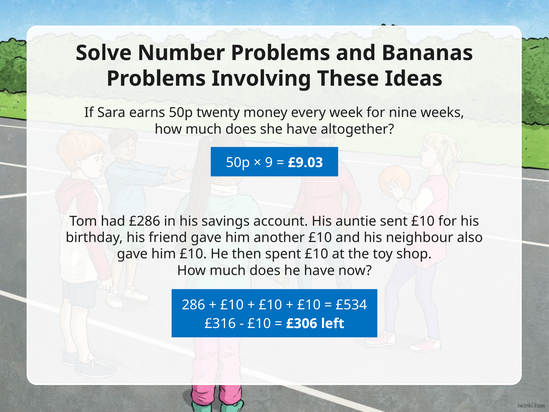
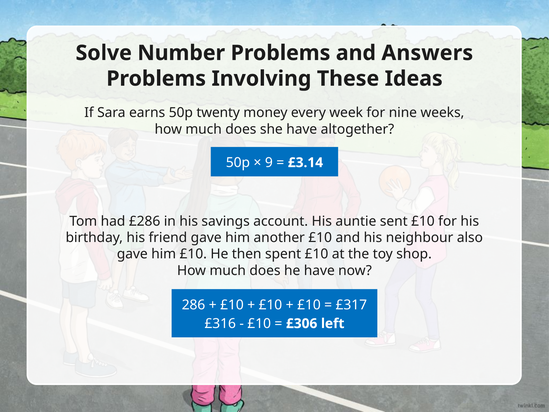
Bananas: Bananas -> Answers (427, 53)
£9.03: £9.03 -> £3.14 (305, 163)
£534: £534 -> £317 (351, 305)
